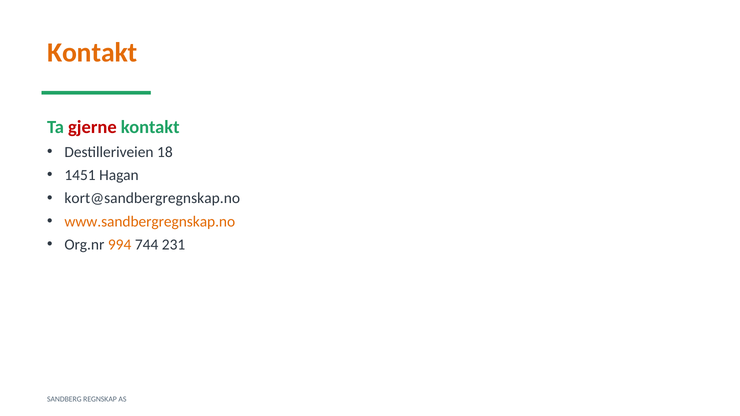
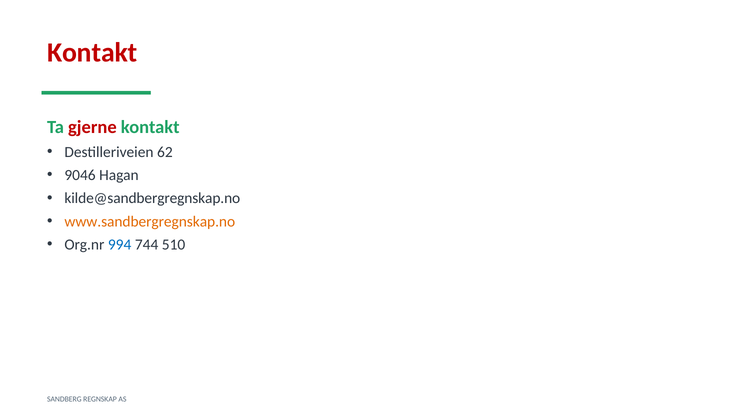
Kontakt colour: orange -> red (92, 53)
18: 18 -> 62 (165, 152)
1451: 1451 -> 9046 (80, 175)
kort@sandbergregnskap.no: kort@sandbergregnskap.no -> kilde@sandbergregnskap.no (152, 198)
994 colour: orange -> blue (120, 245)
231: 231 -> 510 (174, 245)
